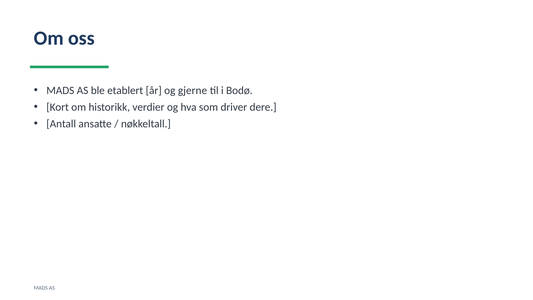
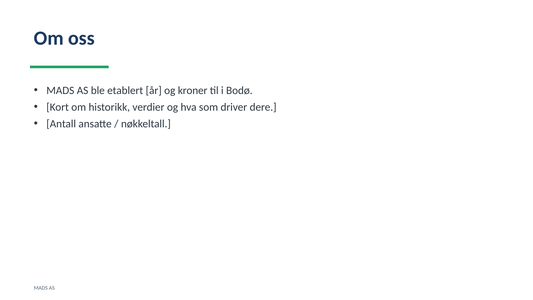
gjerne: gjerne -> kroner (193, 90)
